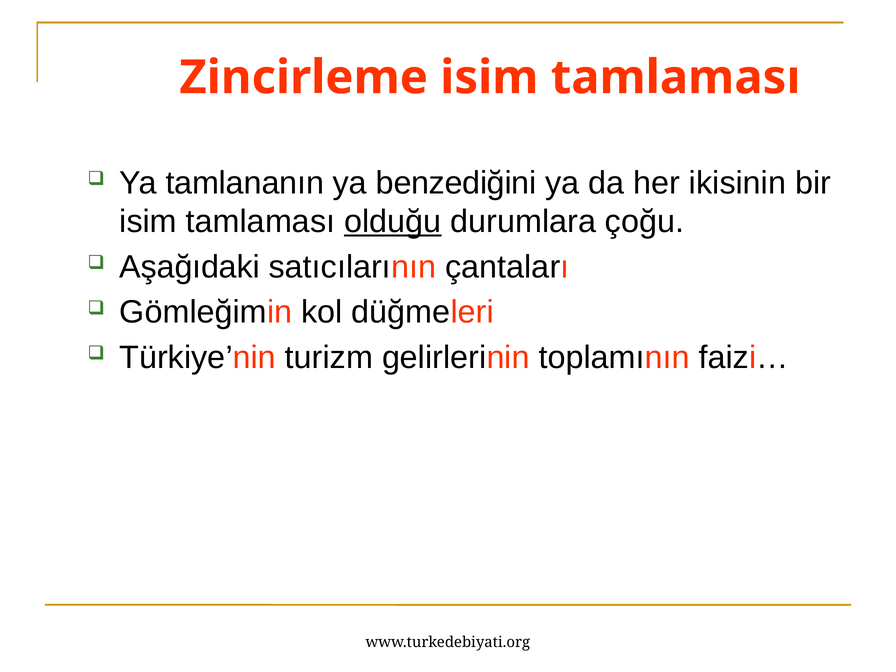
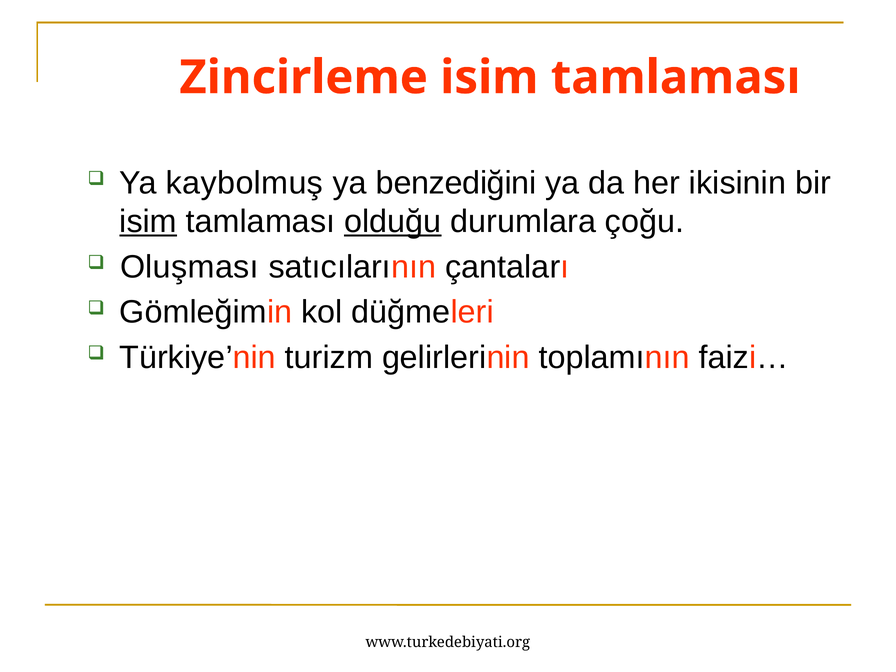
tamlananın: tamlananın -> kaybolmuş (245, 183)
isim underline: none -> present (148, 222)
Aşağıdaki: Aşağıdaki -> Oluşması (189, 267)
